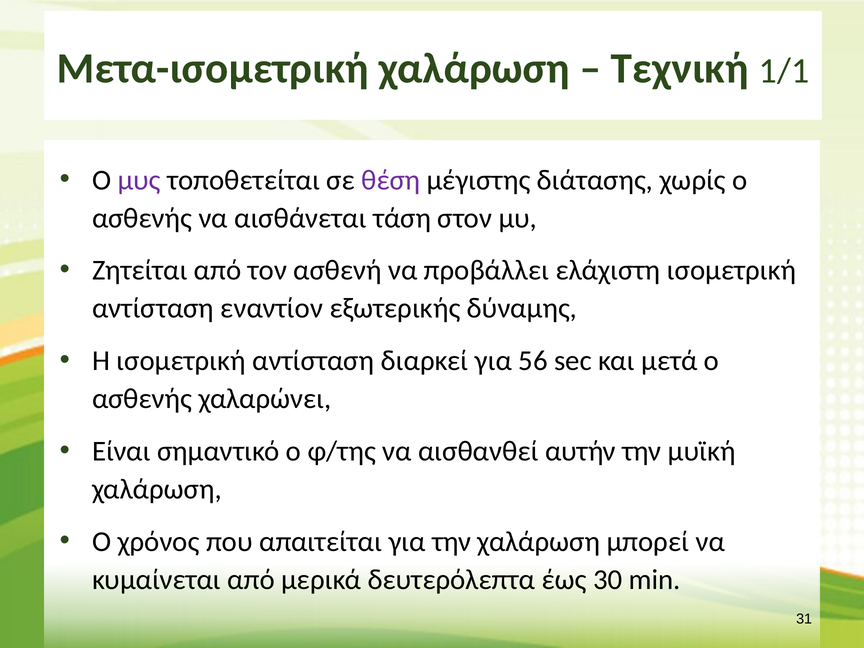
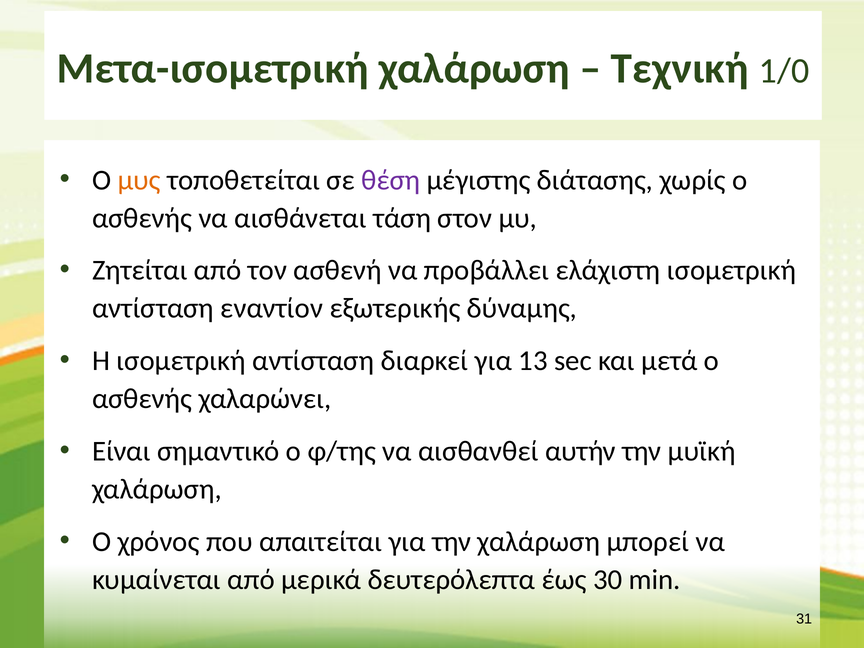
1/1: 1/1 -> 1/0 (784, 71)
μυς colour: purple -> orange (139, 180)
56: 56 -> 13 (533, 361)
